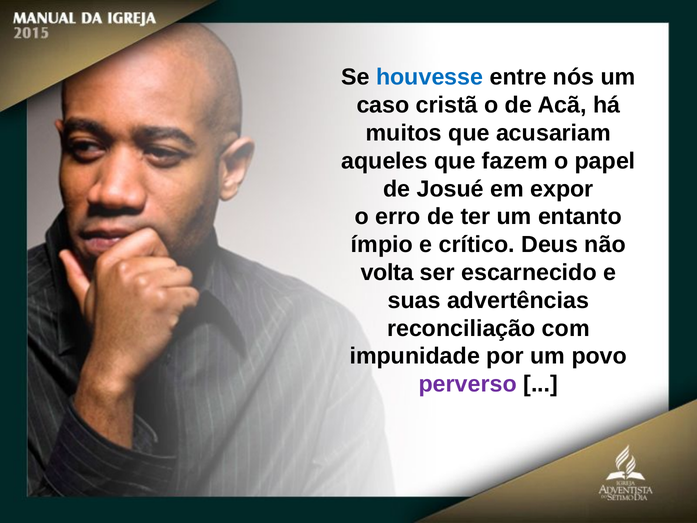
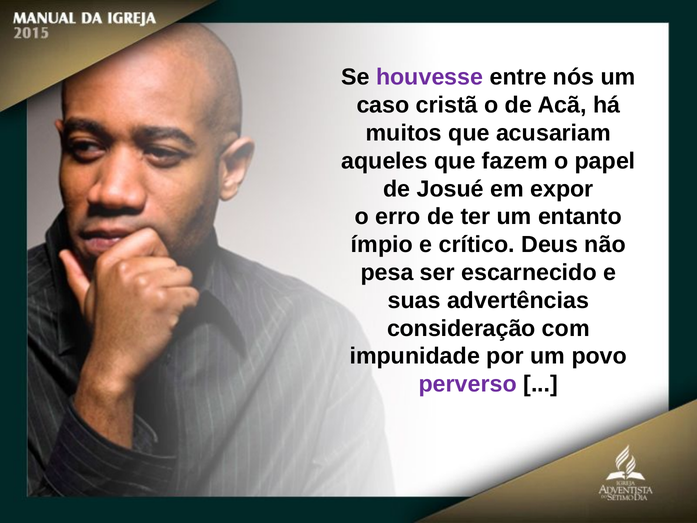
houvesse colour: blue -> purple (430, 77)
volta: volta -> pesa (387, 272)
reconciliação: reconciliação -> consideração (461, 328)
